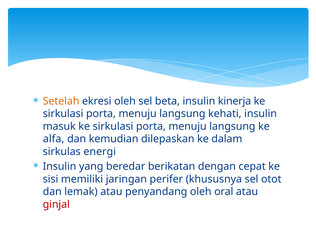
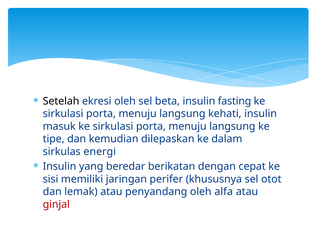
Setelah colour: orange -> black (61, 101)
kinerja: kinerja -> fasting (235, 101)
alfa: alfa -> tipe (54, 139)
oral: oral -> alfa (224, 192)
